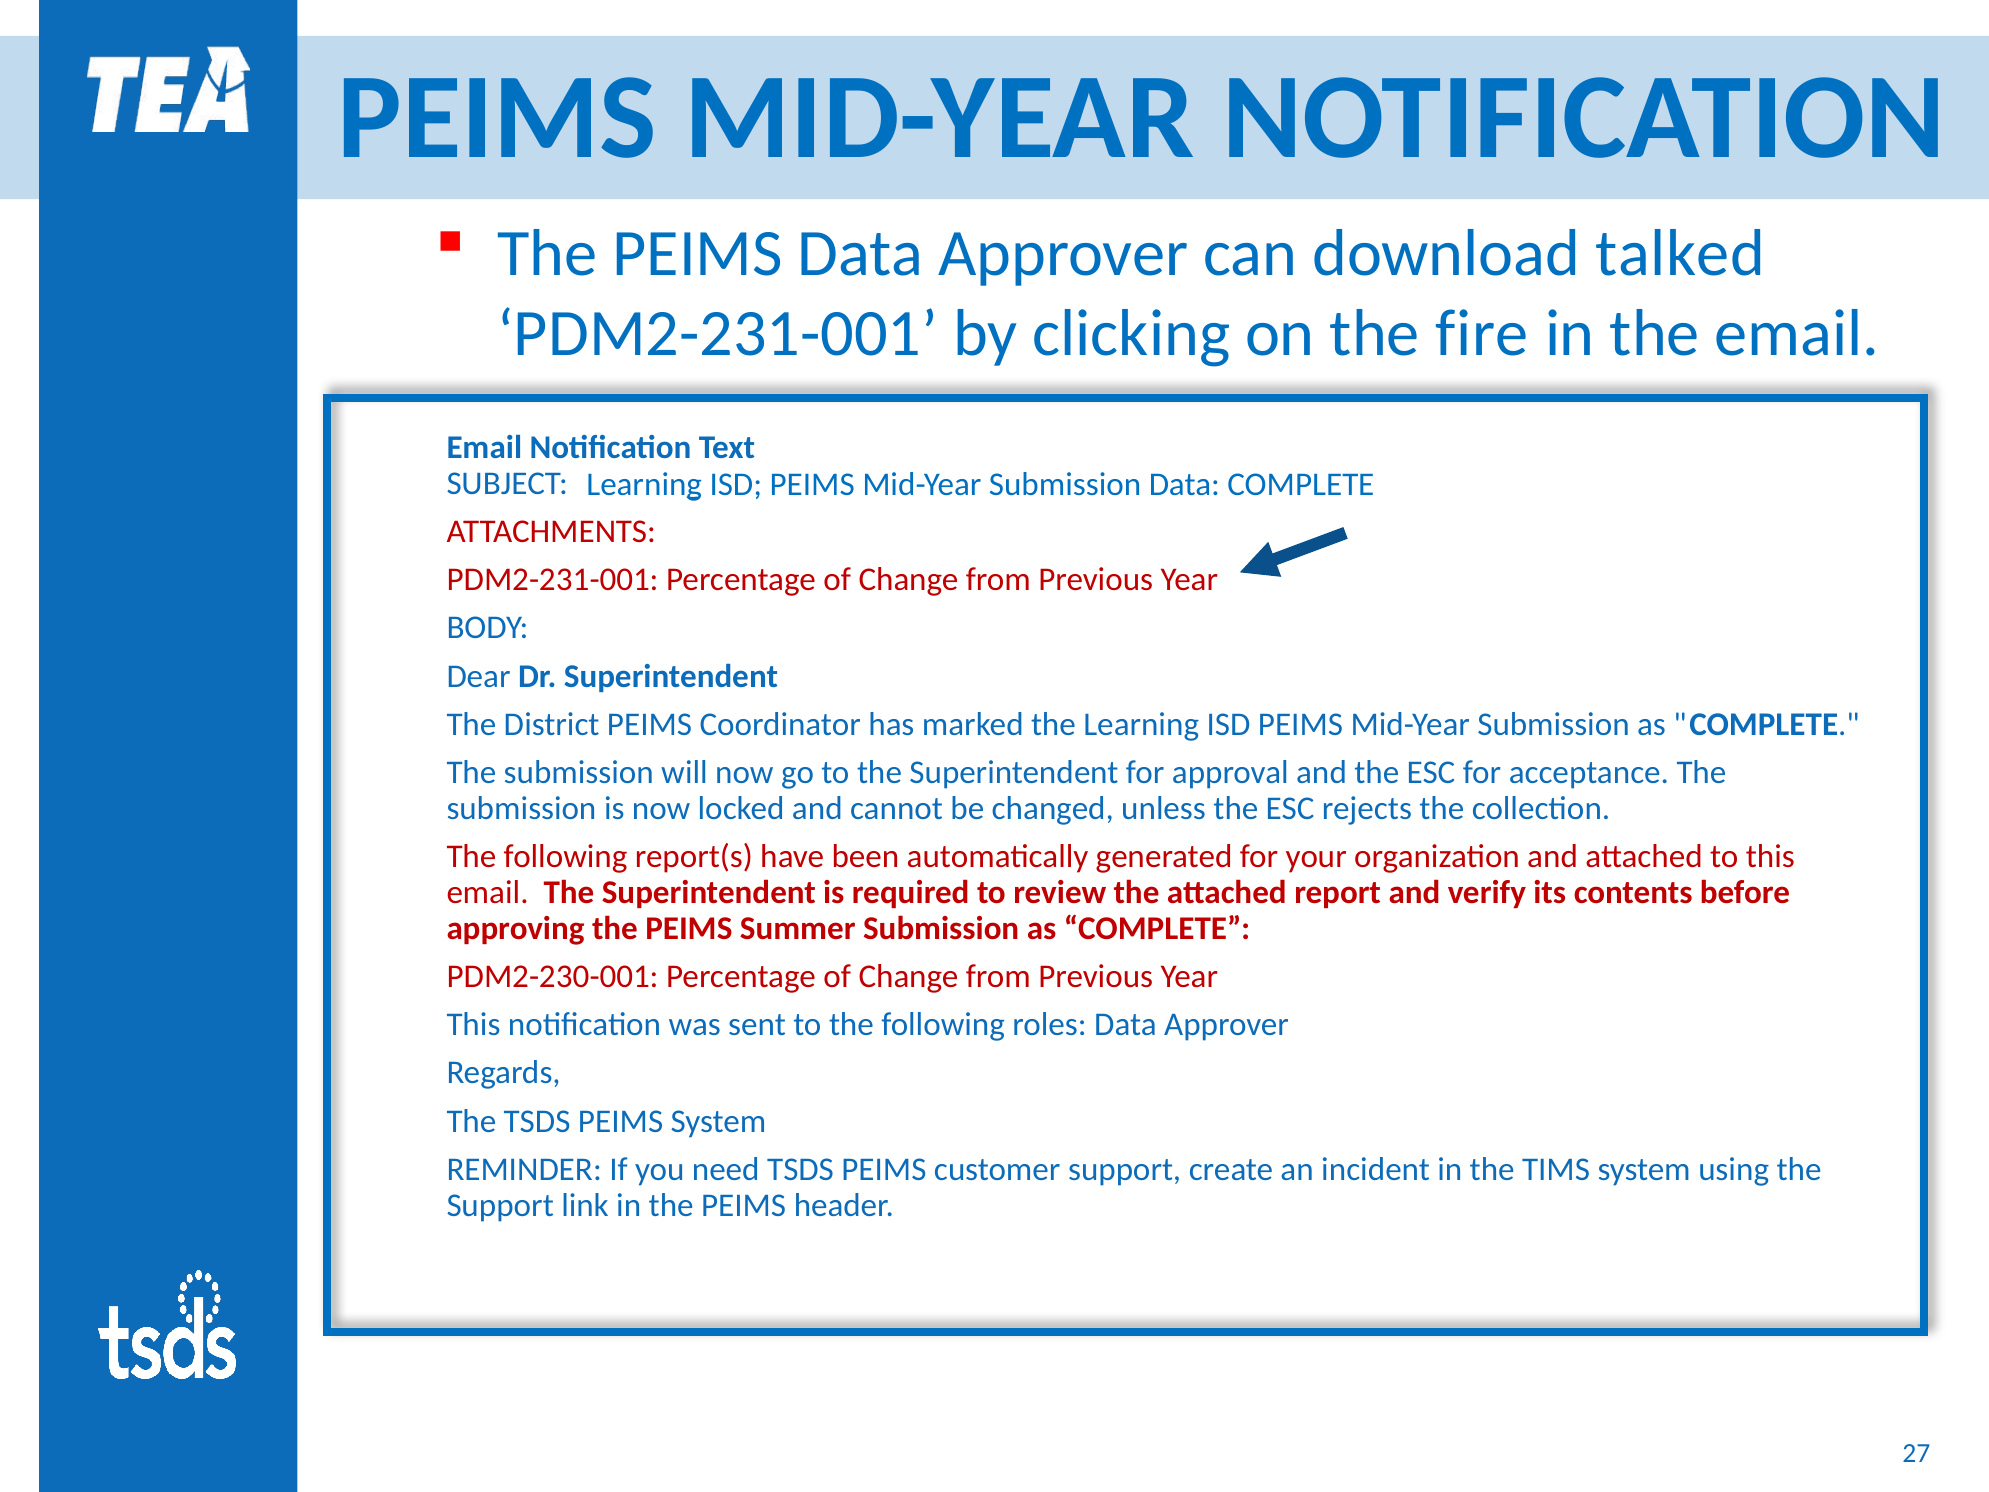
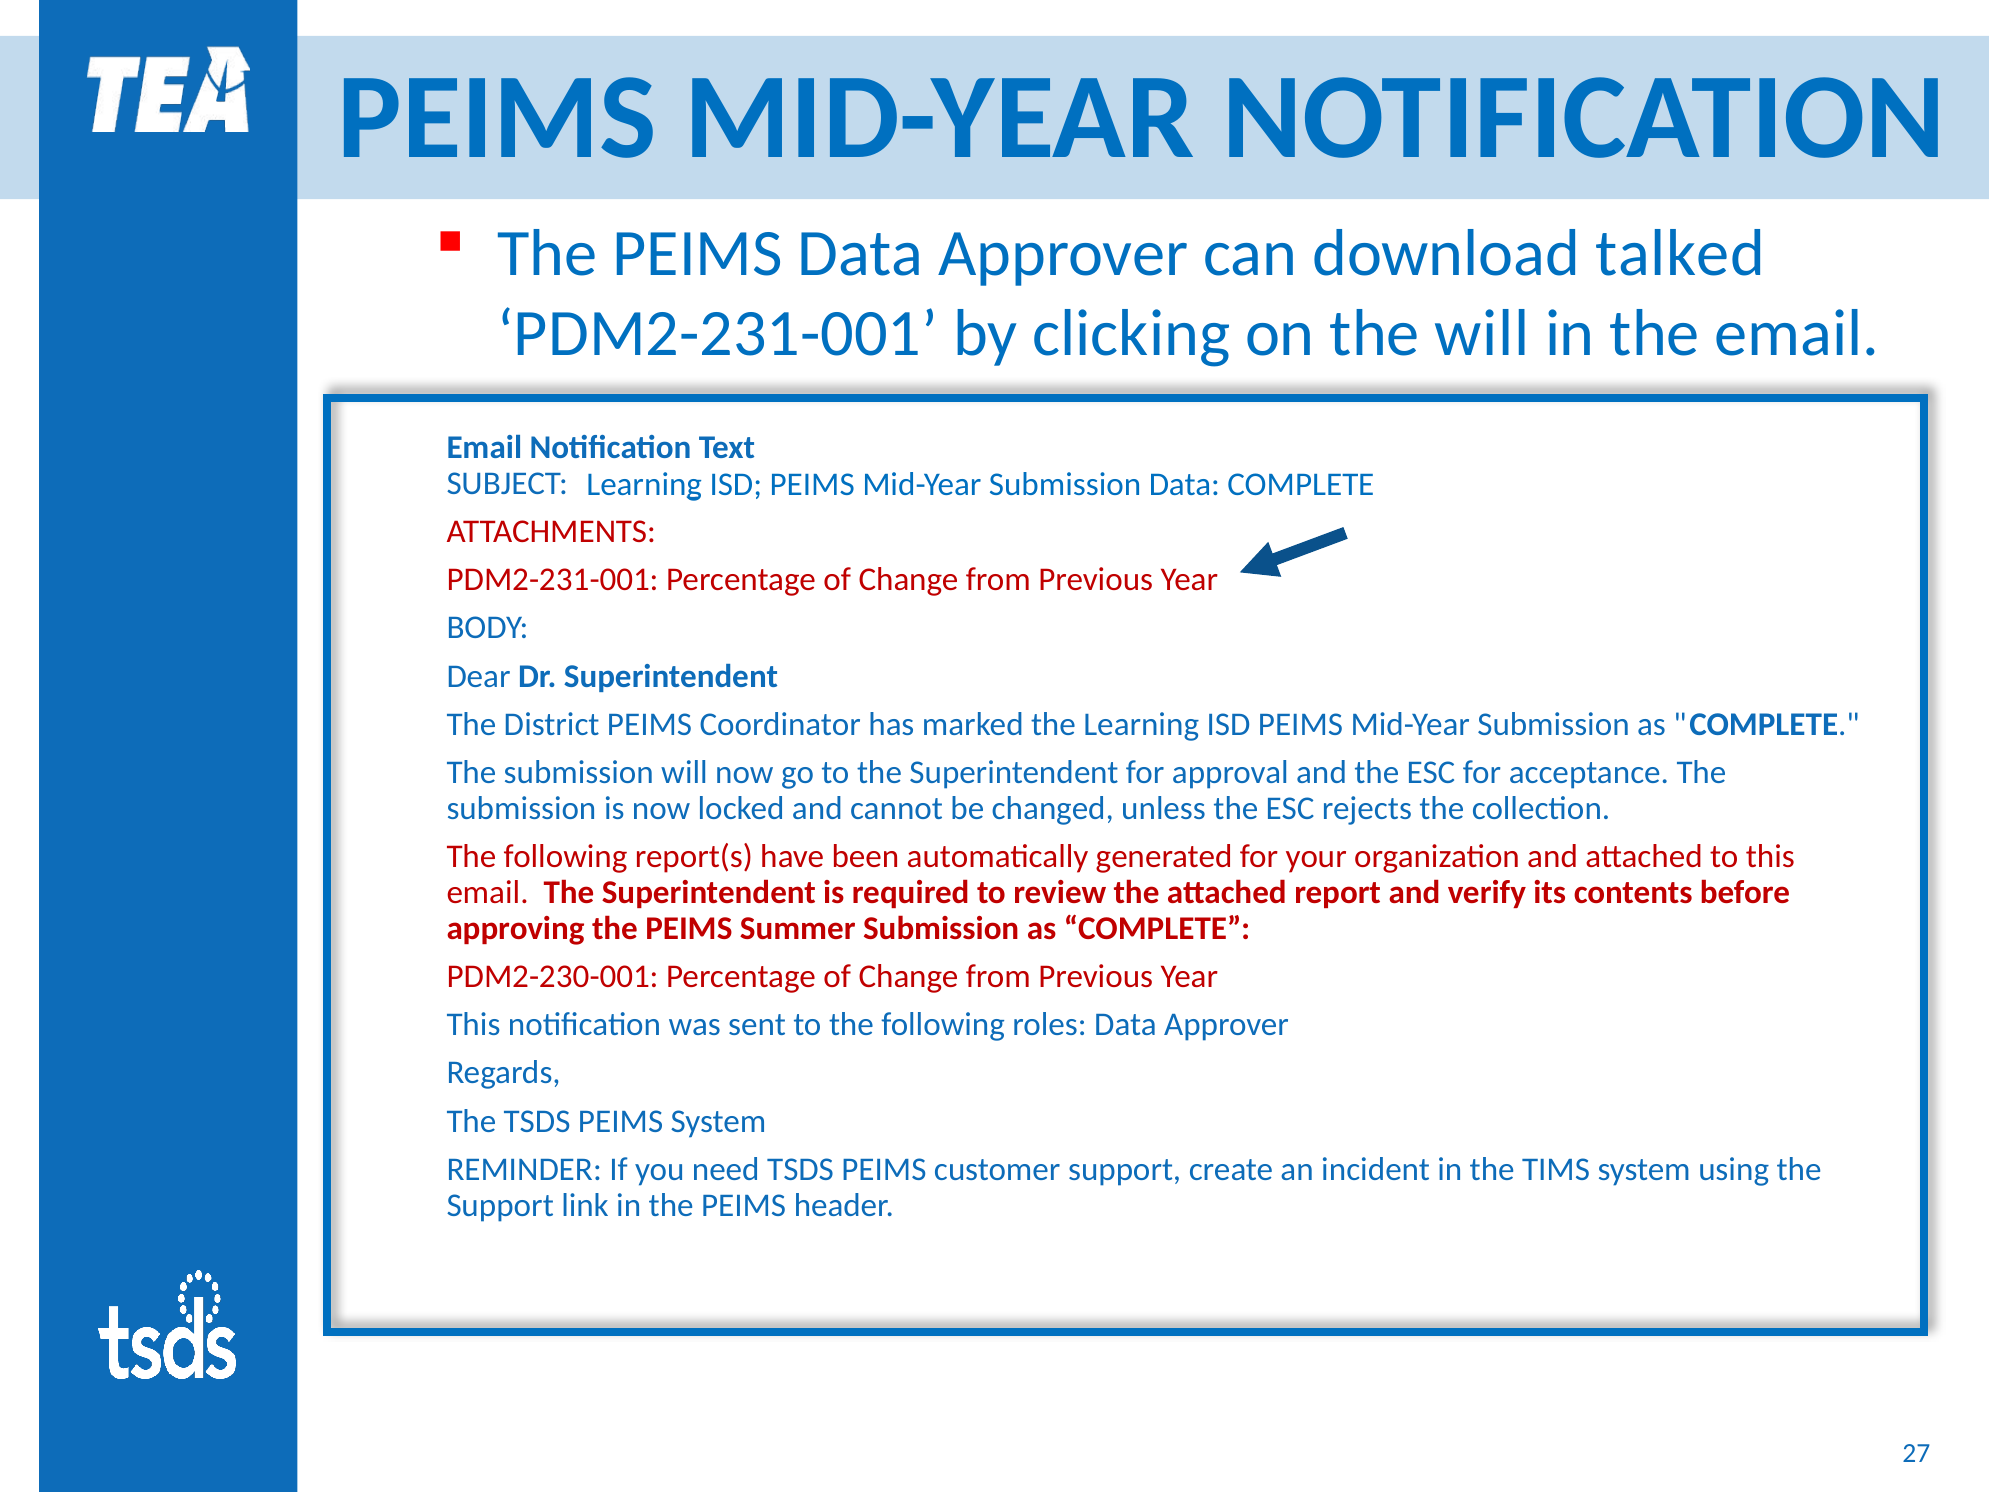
the fire: fire -> will (1482, 334)
